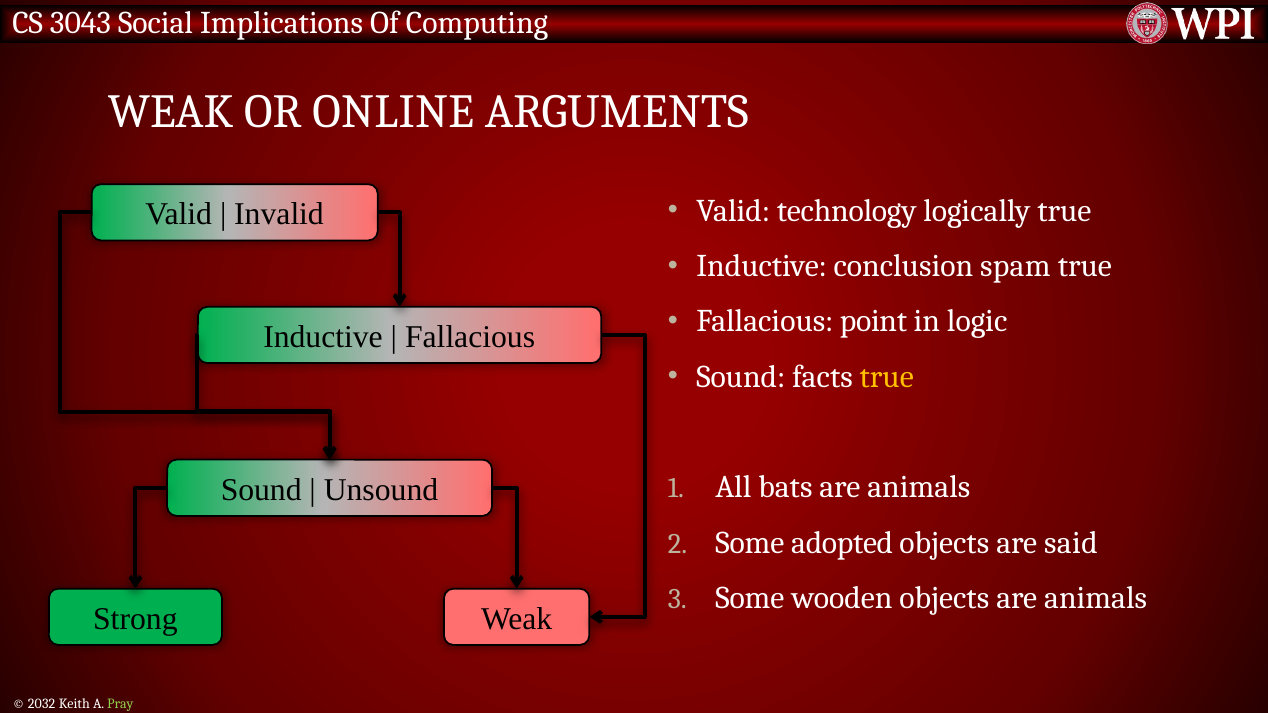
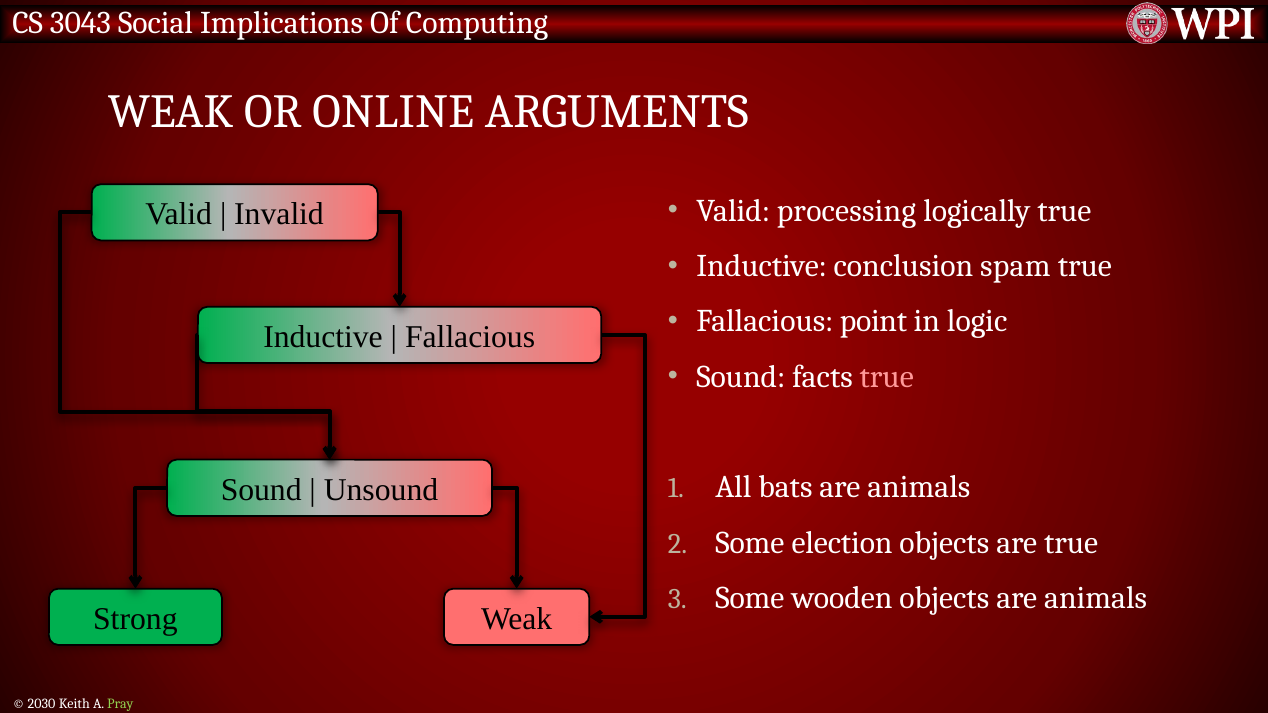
technology: technology -> processing (846, 211)
true colour: yellow -> pink (887, 377)
adopted: adopted -> election (842, 543)
are said: said -> true (1071, 543)
2032: 2032 -> 2030 (42, 704)
